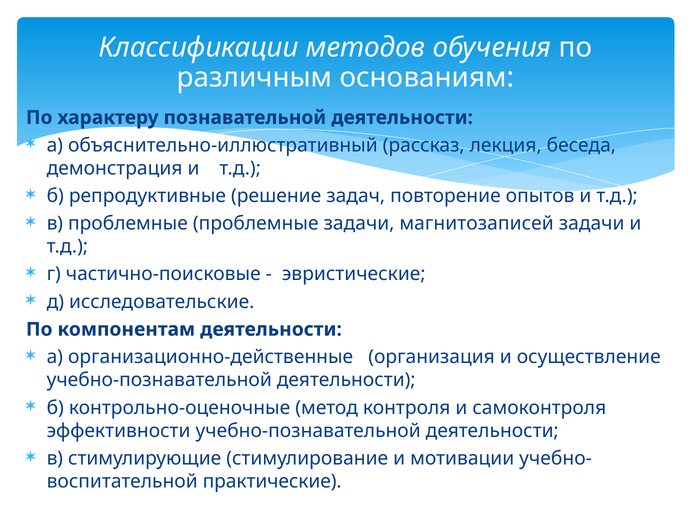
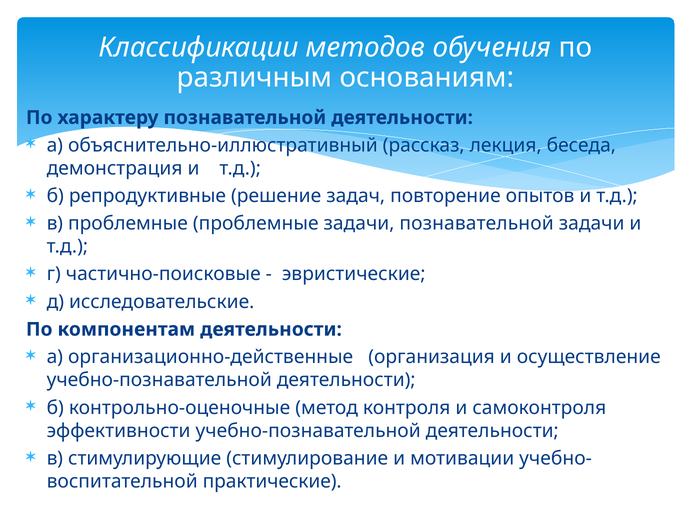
задачи магнитозаписей: магнитозаписей -> познавательной (477, 224)
